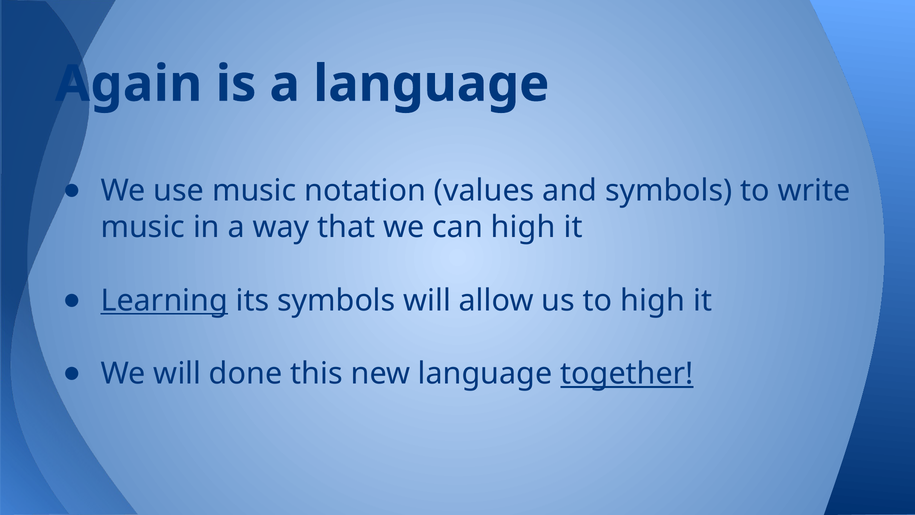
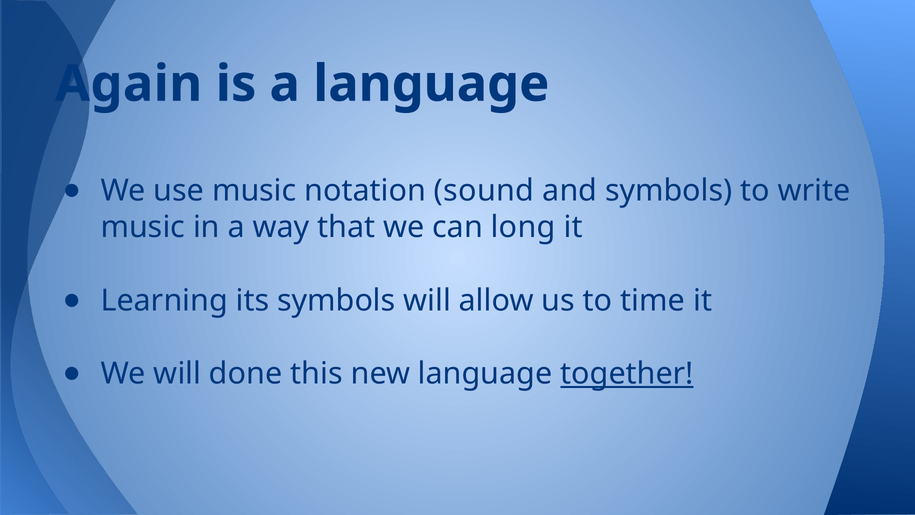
values: values -> sound (484, 191)
can high: high -> long (523, 227)
Learning underline: present -> none (164, 300)
to high: high -> time (653, 300)
